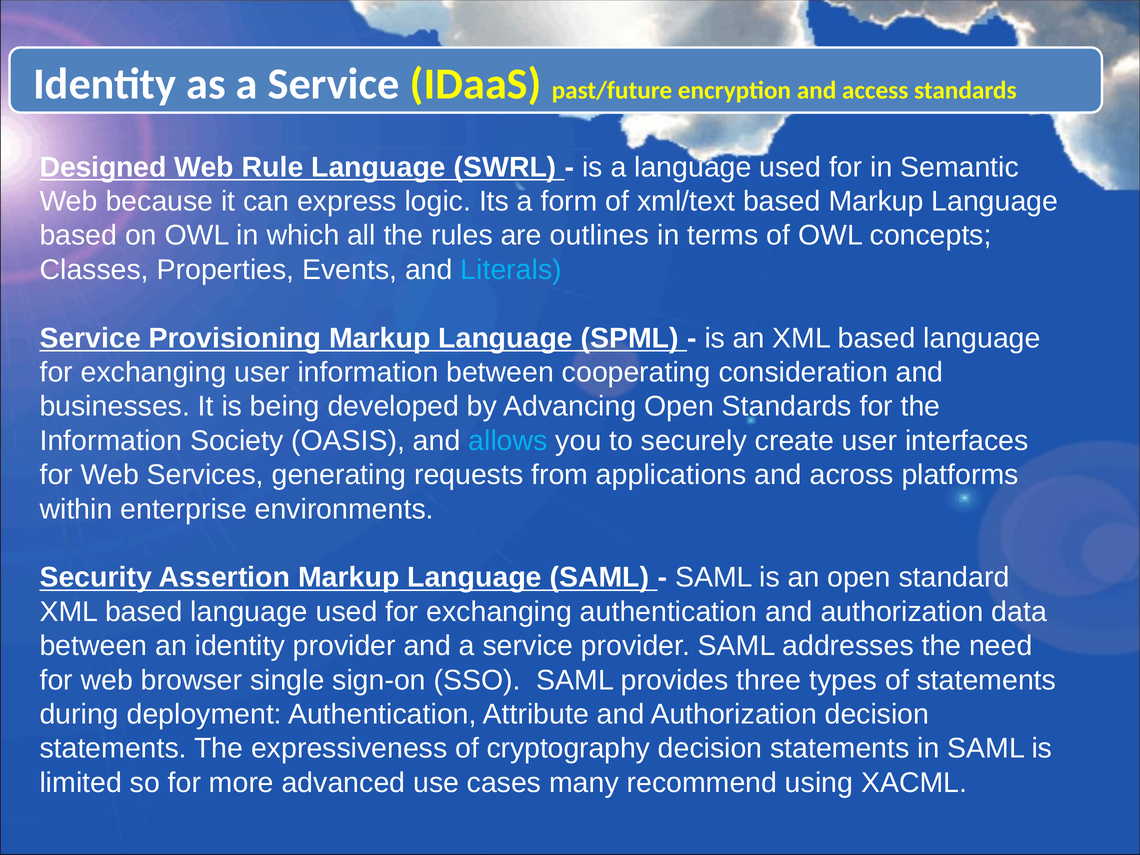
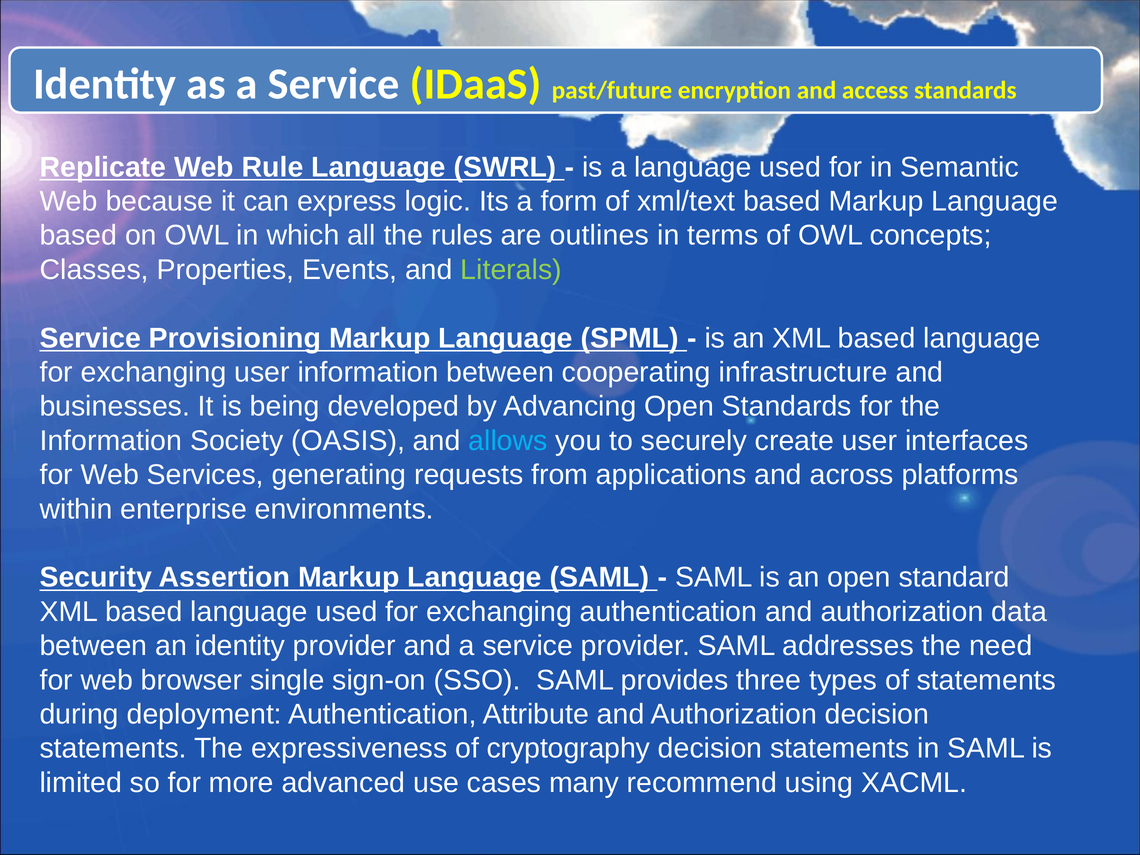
Designed: Designed -> Replicate (103, 167)
Literals colour: light blue -> light green (511, 270)
consideration: consideration -> infrastructure (803, 372)
